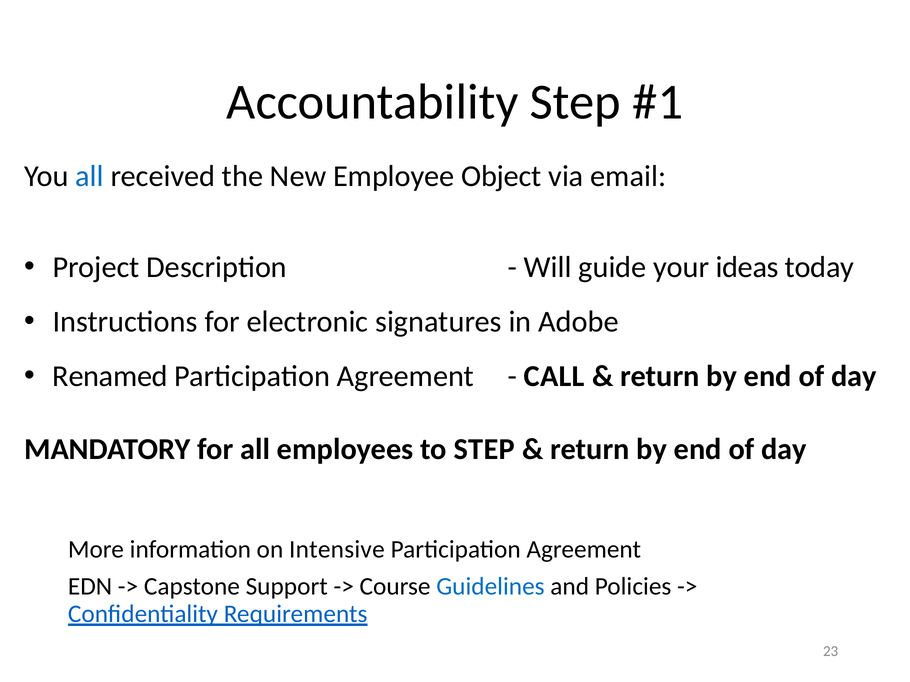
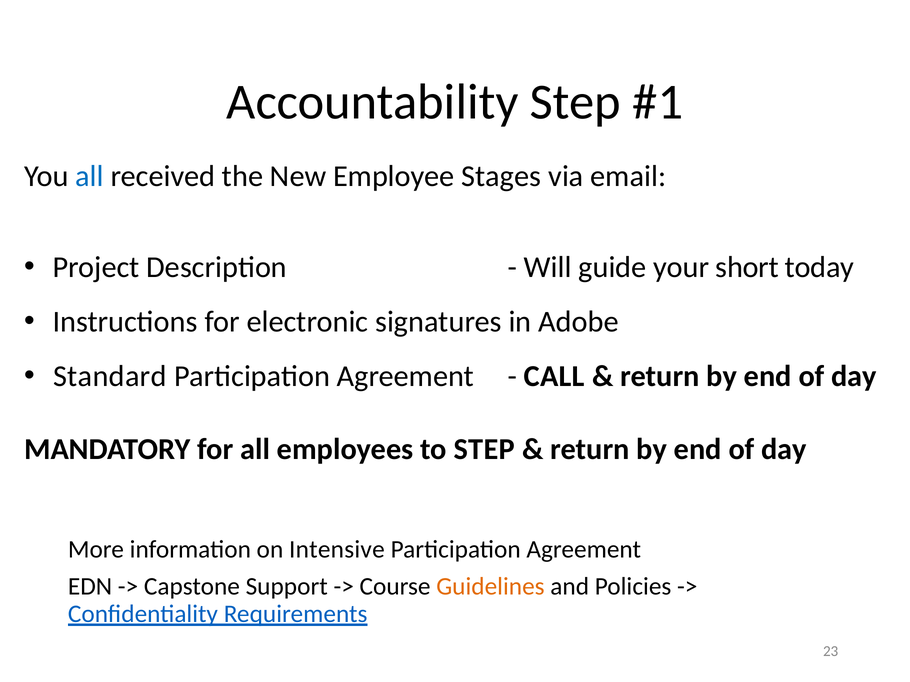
Object: Object -> Stages (501, 176)
ideas: ideas -> short (747, 267)
Renamed: Renamed -> Standard (110, 377)
Guidelines colour: blue -> orange (490, 587)
